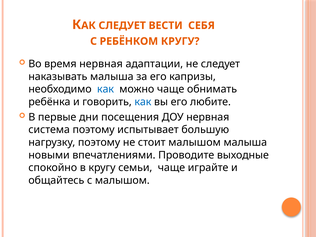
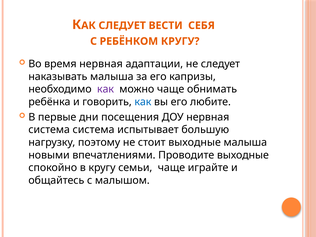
как colour: blue -> purple (106, 89)
система поэтому: поэтому -> система (94, 130)
стоит малышом: малышом -> выходные (195, 142)
